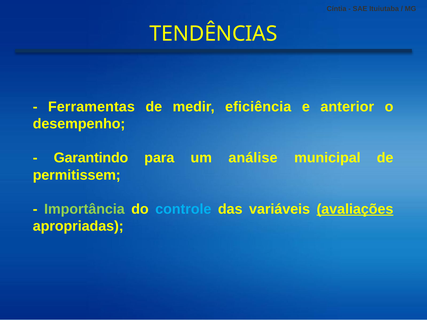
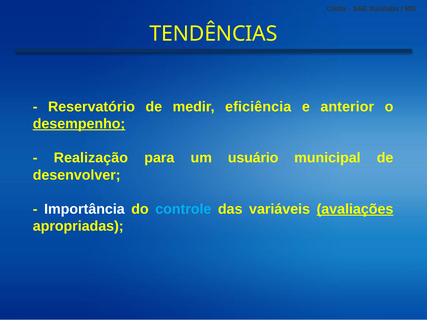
Ferramentas: Ferramentas -> Reservatório (92, 107)
desempenho underline: none -> present (79, 124)
Garantindo: Garantindo -> Realização (91, 158)
análise: análise -> usuário (253, 158)
permitissem: permitissem -> desenvolver (77, 175)
Importância colour: light green -> white (84, 209)
